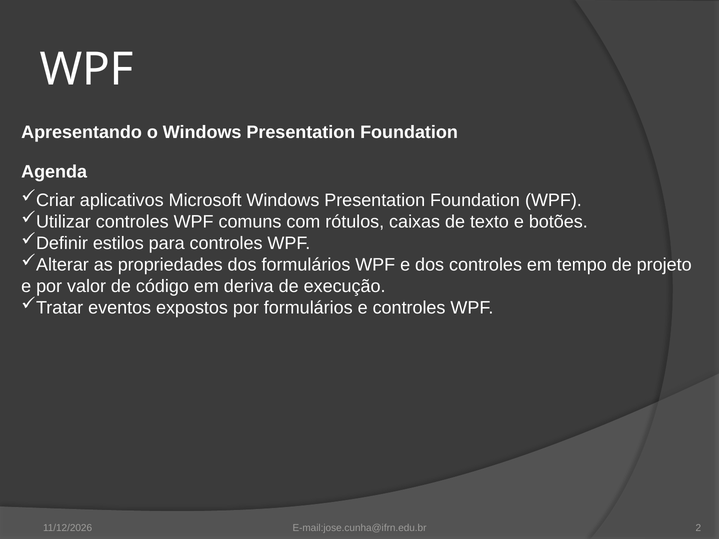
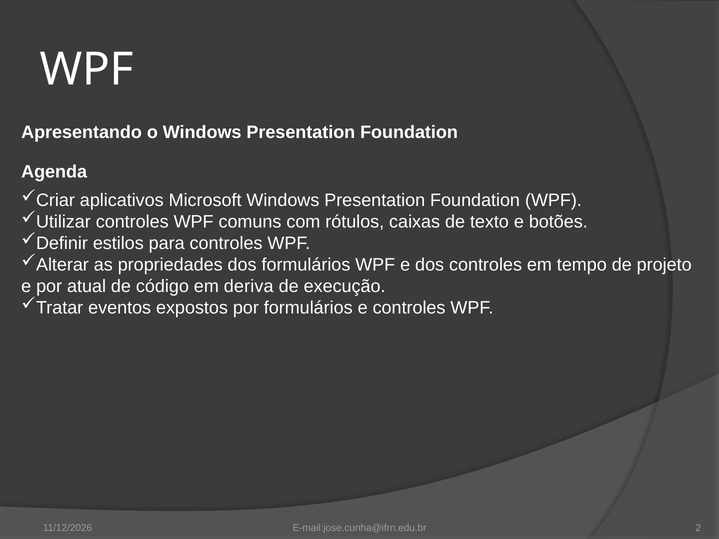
valor: valor -> atual (87, 287)
